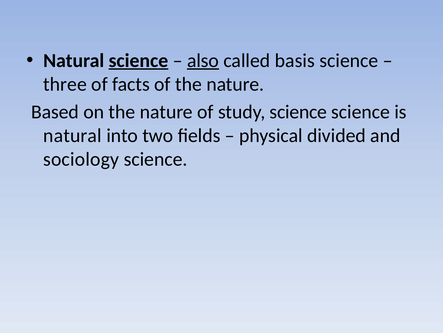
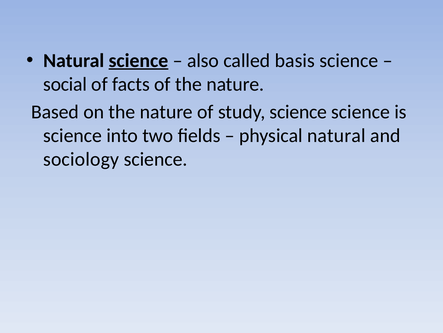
also underline: present -> none (203, 60)
three: three -> social (65, 84)
natural: natural -> science (73, 135)
physical divided: divided -> natural (336, 135)
